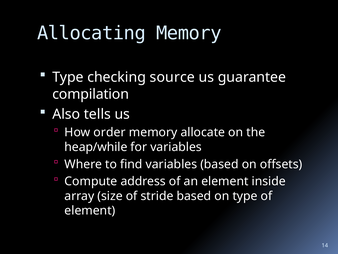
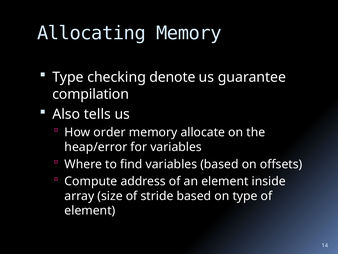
source: source -> denote (172, 77)
heap/while: heap/while -> heap/error (96, 147)
